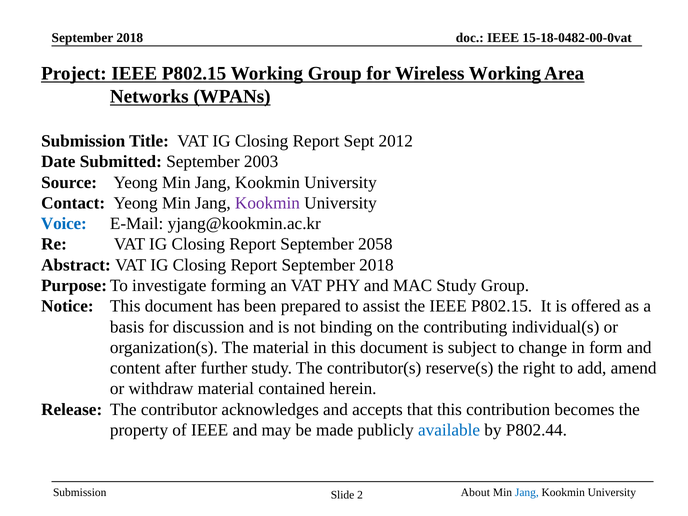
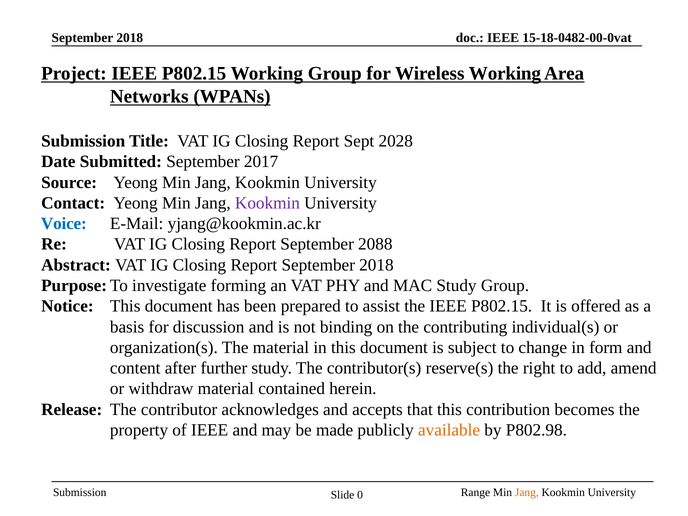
2012: 2012 -> 2028 (396, 141)
2003: 2003 -> 2017 (261, 162)
2058: 2058 -> 2088 (375, 244)
available colour: blue -> orange (449, 430)
P802.44: P802.44 -> P802.98 (536, 430)
2: 2 -> 0 (360, 495)
About: About -> Range (475, 493)
Jang colour: blue -> orange (527, 493)
